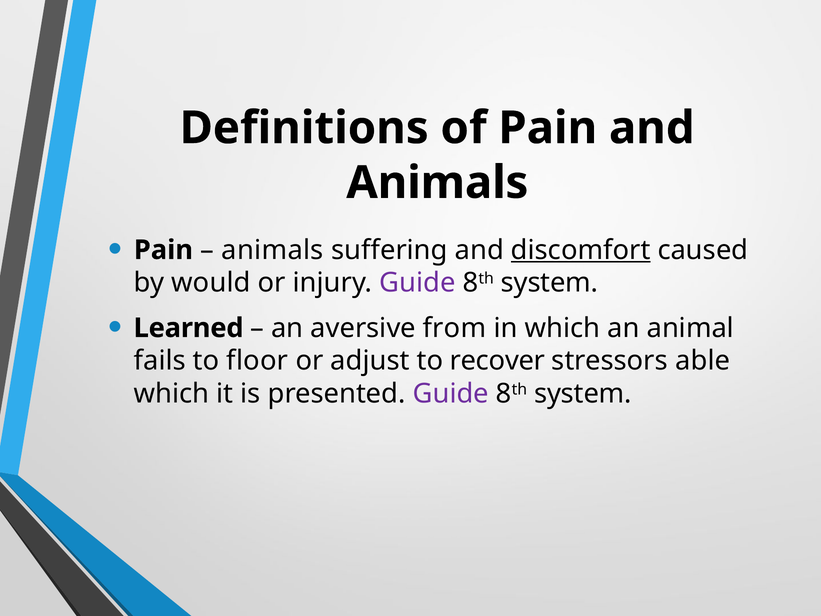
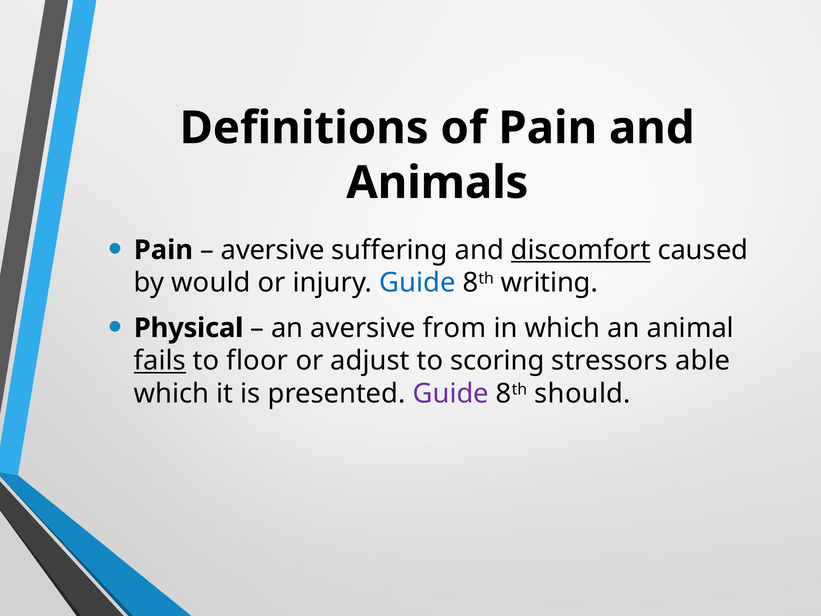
animals: animals -> aversive (273, 250)
Guide colour: purple -> blue (417, 283)
system: system -> writing (549, 283)
Learned: Learned -> Physical (189, 328)
fails underline: none -> present (160, 361)
recover: recover -> scoring (497, 361)
system: system -> should (583, 394)
